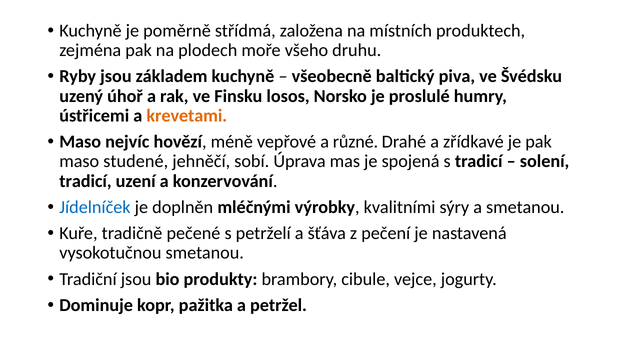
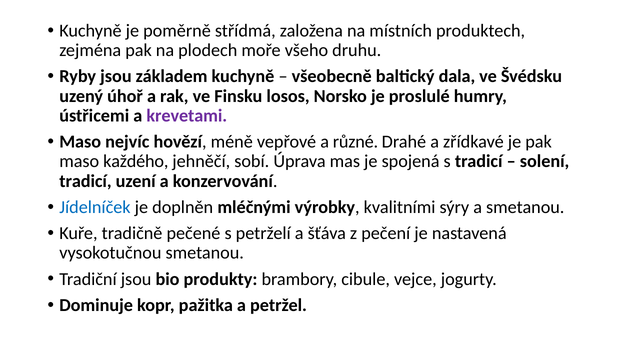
piva: piva -> dala (457, 76)
krevetami colour: orange -> purple (187, 116)
studené: studené -> každého (136, 161)
